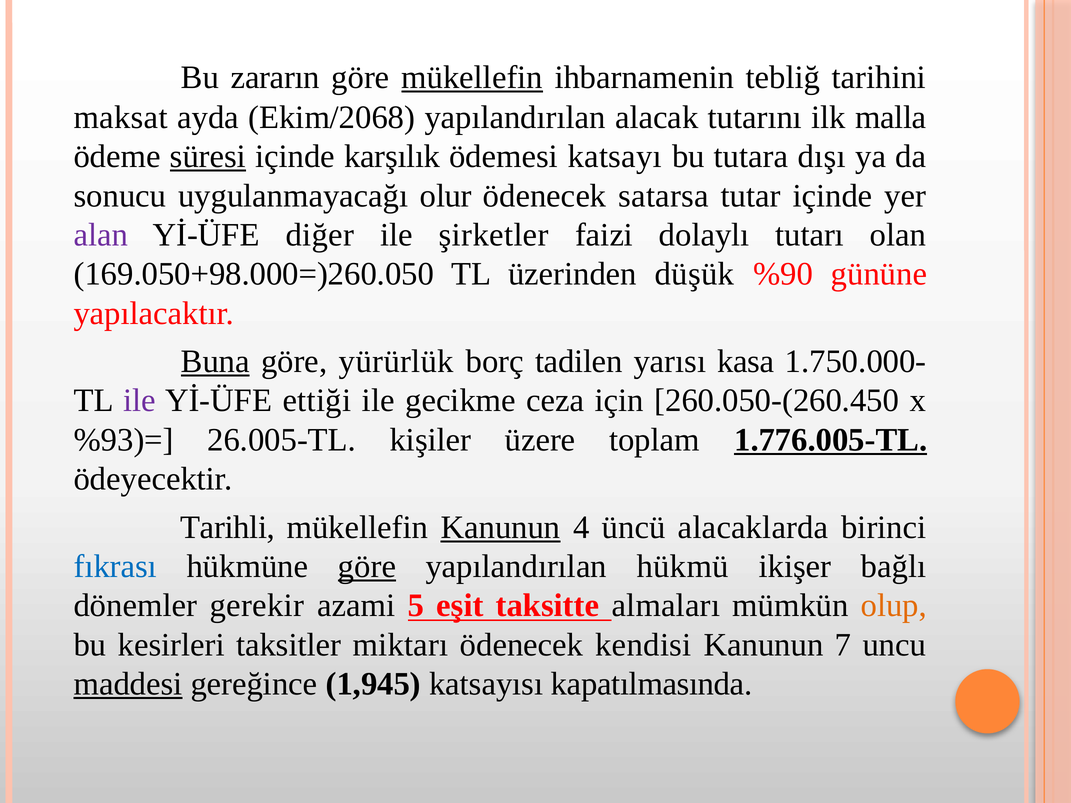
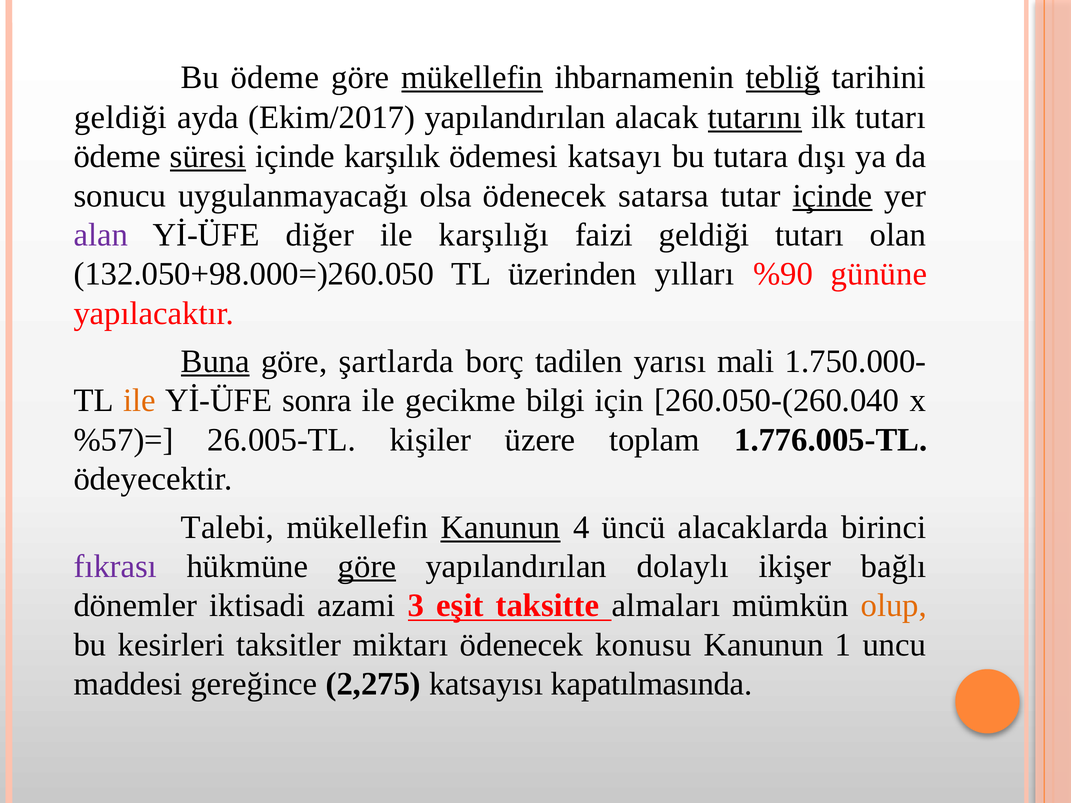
Bu zararın: zararın -> ödeme (275, 78)
tebliğ underline: none -> present (783, 78)
maksat: maksat -> geldiği (121, 117)
Ekim/2068: Ekim/2068 -> Ekim/2017 (332, 117)
tutarını underline: none -> present (755, 117)
ilk malla: malla -> tutarı (890, 117)
olur: olur -> olsa (446, 196)
içinde underline: none -> present (833, 196)
şirketler: şirketler -> karşılığı (494, 235)
faizi dolaylı: dolaylı -> geldiği (704, 235)
169.050+98.000=)260.050: 169.050+98.000=)260.050 -> 132.050+98.000=)260.050 (254, 274)
düşük: düşük -> yılları (694, 274)
yürürlük: yürürlük -> şartlarda (396, 362)
kasa: kasa -> mali (746, 362)
ile colour: purple -> orange (139, 401)
ettiği: ettiği -> sonra (317, 401)
ceza: ceza -> bilgi (556, 401)
260.050-(260.450: 260.050-(260.450 -> 260.050-(260.040 (777, 401)
%93)=: %93)= -> %57)= (124, 440)
1.776.005-TL underline: present -> none (831, 440)
Tarihli: Tarihli -> Talebi (227, 527)
fıkrası colour: blue -> purple (115, 567)
hükmü: hükmü -> dolaylı (683, 567)
gerekir: gerekir -> iktisadi (257, 606)
5: 5 -> 3 (416, 606)
kendisi: kendisi -> konusu (643, 645)
7: 7 -> 1 (843, 645)
maddesi underline: present -> none (128, 684)
1,945: 1,945 -> 2,275 (373, 684)
